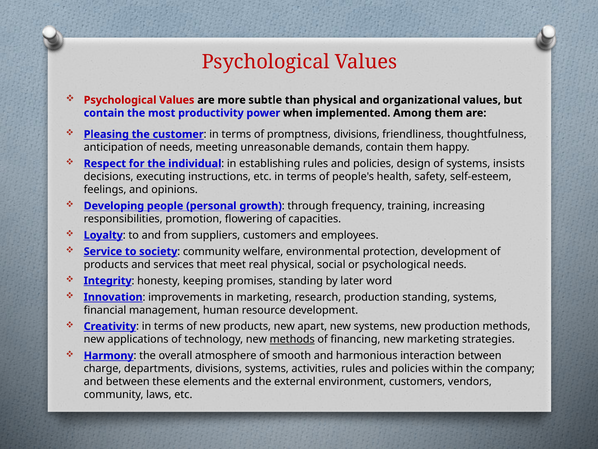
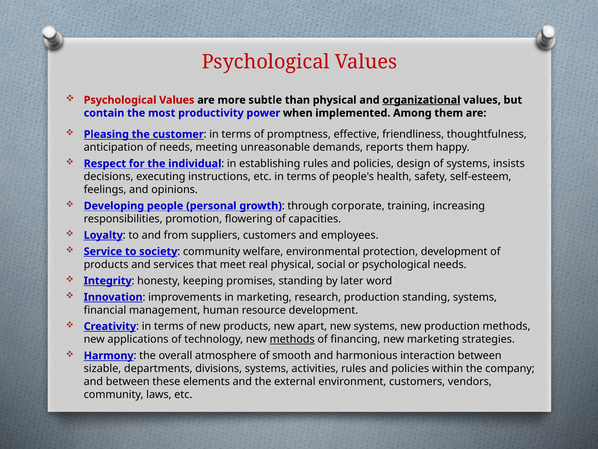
organizational underline: none -> present (421, 100)
promptness divisions: divisions -> effective (357, 134)
demands contain: contain -> reports (385, 147)
frequency: frequency -> corporate (358, 206)
charge: charge -> sizable (102, 368)
